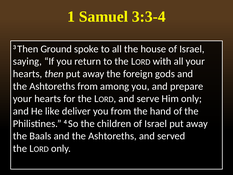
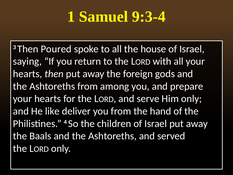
3:3-4: 3:3-4 -> 9:3-4 (149, 17)
Ground: Ground -> Poured (56, 49)
